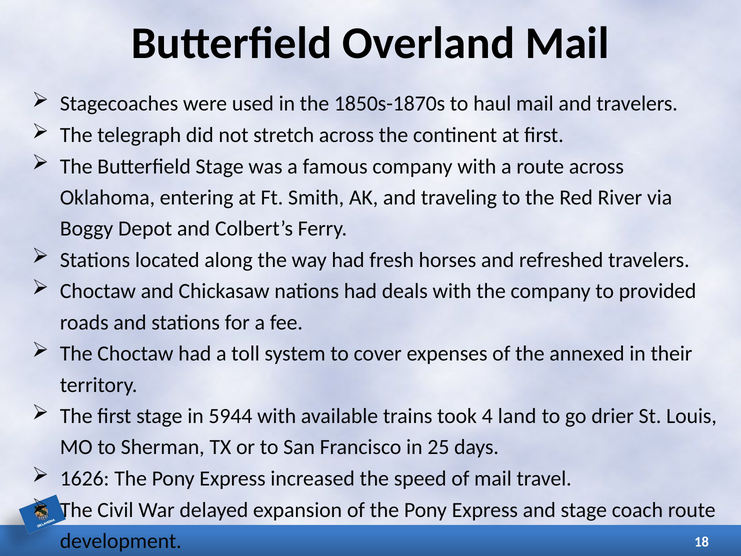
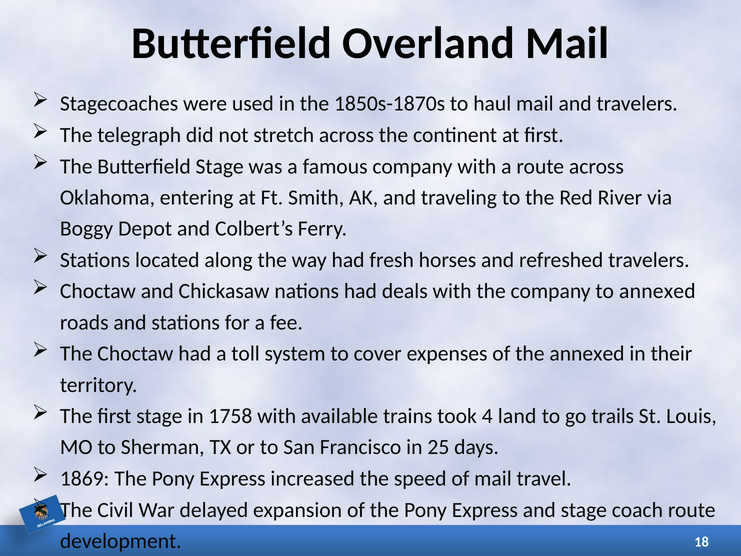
to provided: provided -> annexed (657, 291)
5944: 5944 -> 1758 (230, 416)
drier: drier -> trails (613, 416)
1626: 1626 -> 1869 (85, 478)
